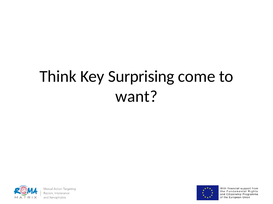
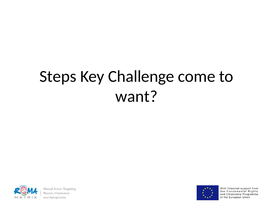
Think: Think -> Steps (58, 77)
Surprising: Surprising -> Challenge (141, 77)
